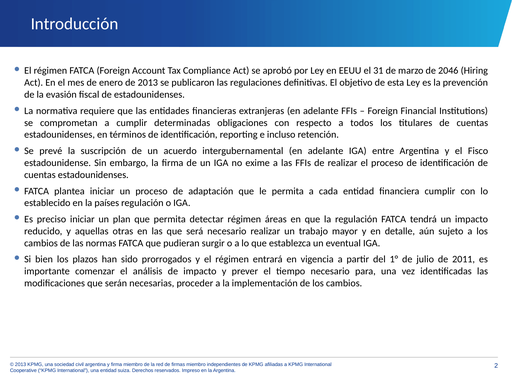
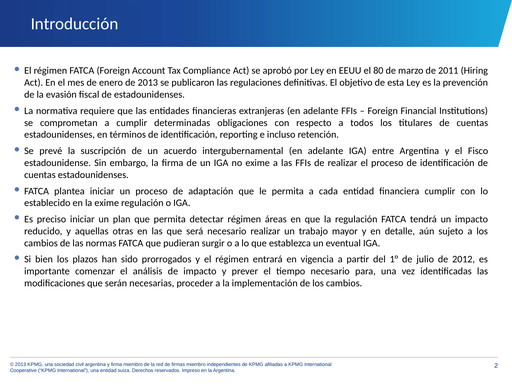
31: 31 -> 80 (378, 71)
2046: 2046 -> 2011 (448, 71)
la países: países -> exime (107, 203)
2011: 2011 -> 2012 (464, 259)
